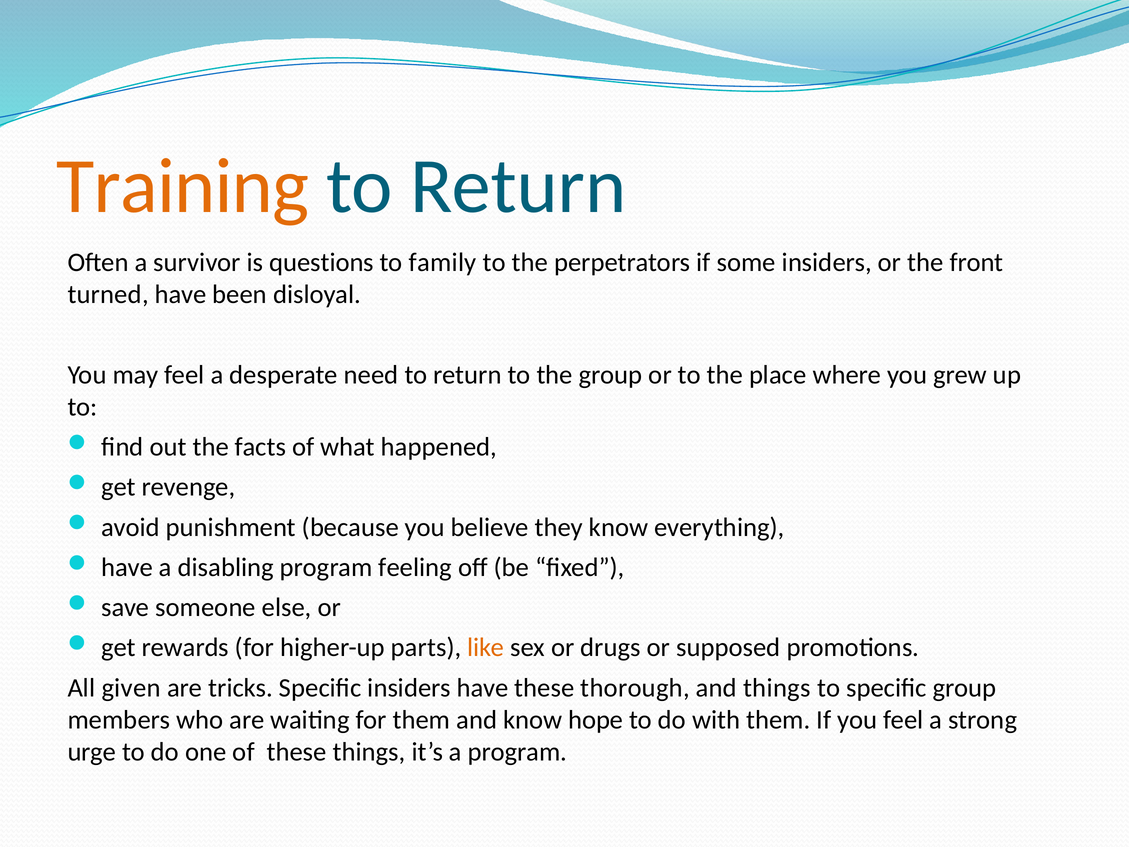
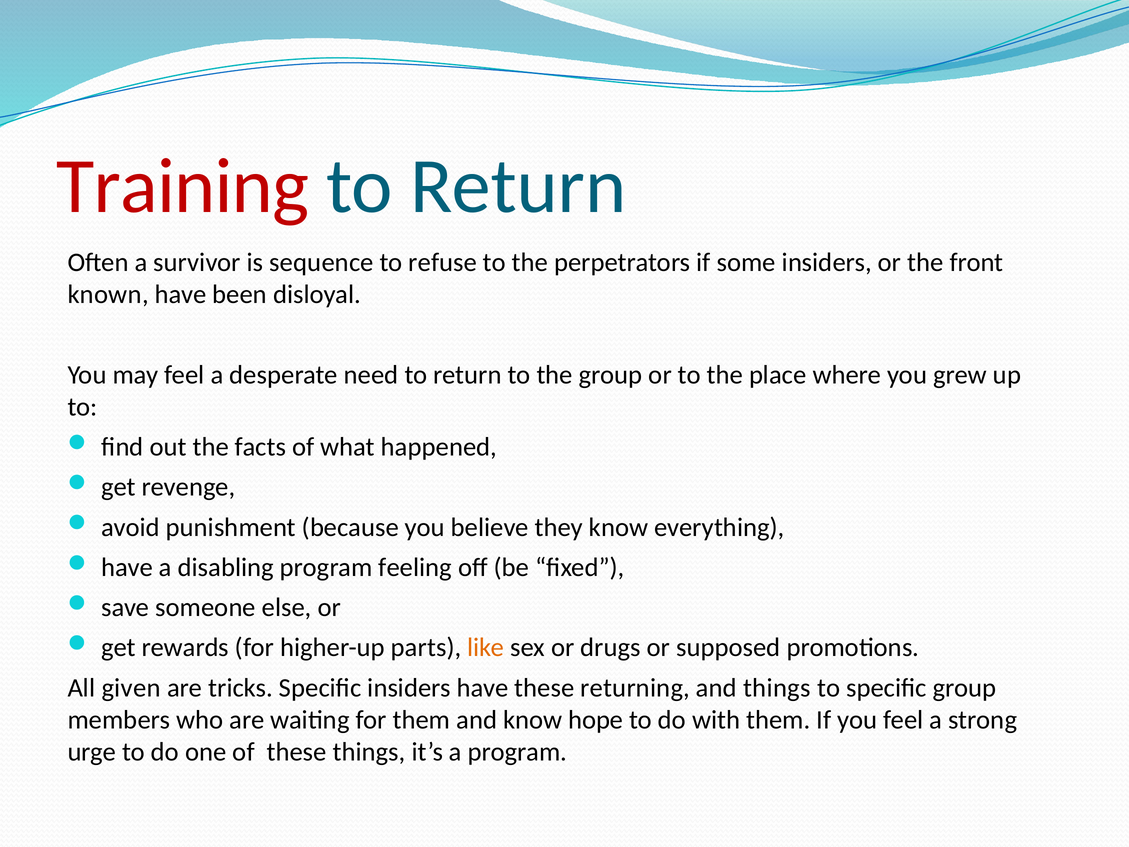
Training colour: orange -> red (183, 186)
questions: questions -> sequence (322, 262)
family: family -> refuse (443, 262)
turned: turned -> known (108, 294)
thorough: thorough -> returning (635, 688)
